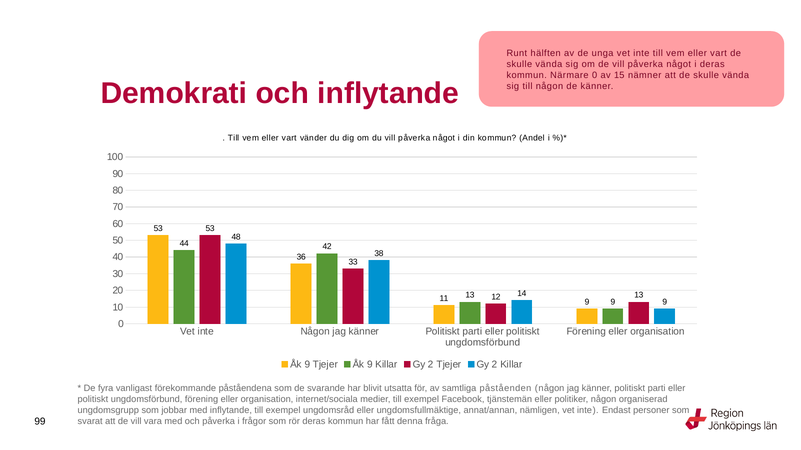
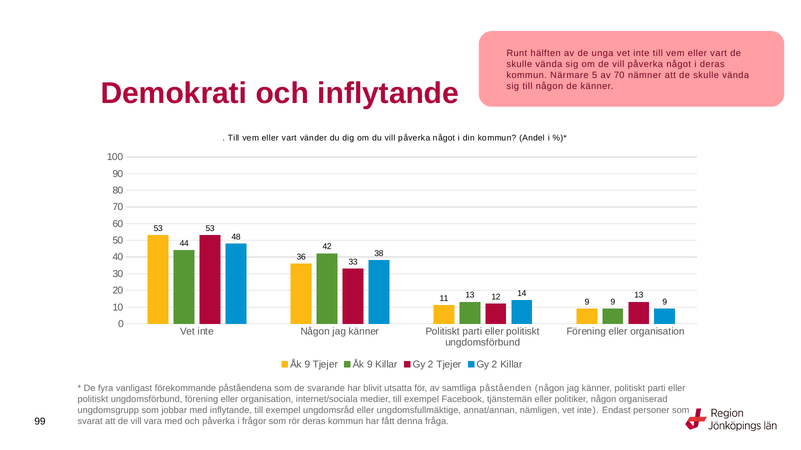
Närmare 0: 0 -> 5 (595, 75)
av 15: 15 -> 70 (619, 75)
